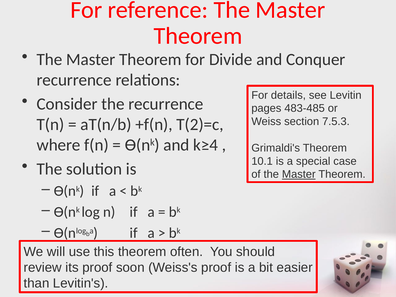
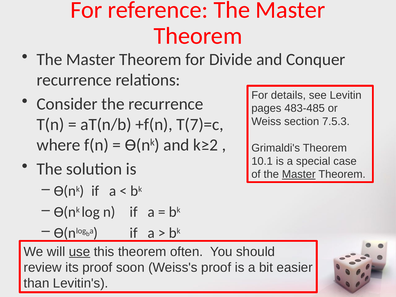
T(2)=c: T(2)=c -> T(7)=c (200, 125)
k≥4: k≥4 -> k≥2 (206, 145)
use underline: none -> present (80, 252)
